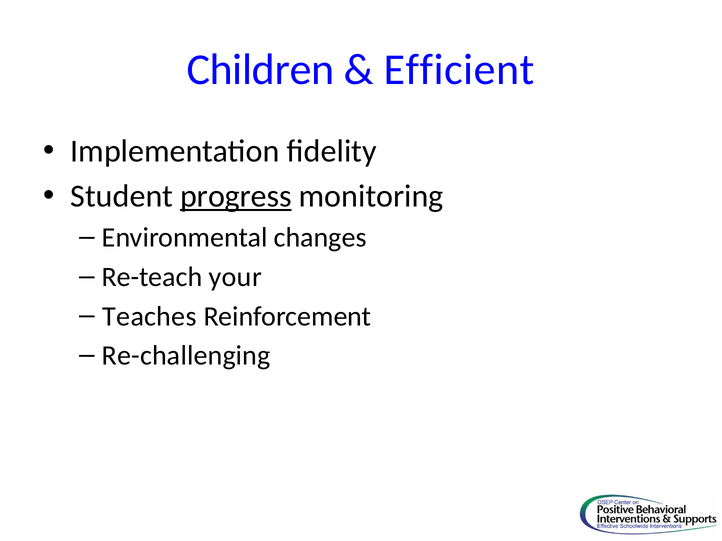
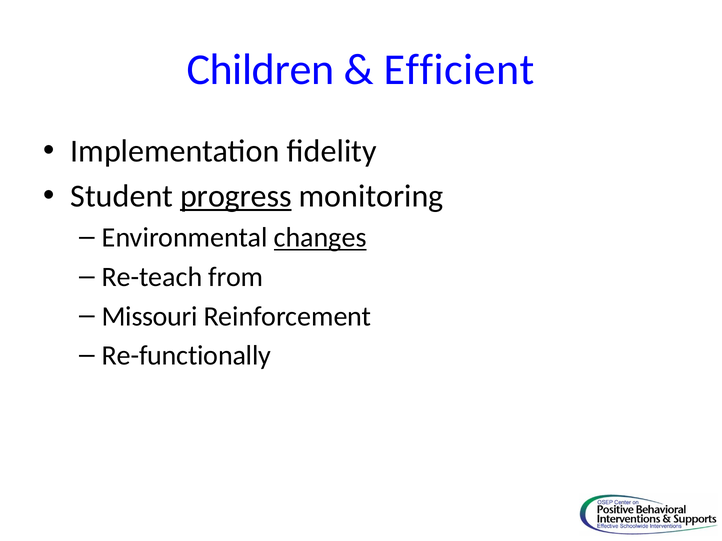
changes underline: none -> present (320, 238)
your: your -> from (236, 277)
Teaches: Teaches -> Missouri (150, 317)
Re-challenging: Re-challenging -> Re-functionally (186, 356)
